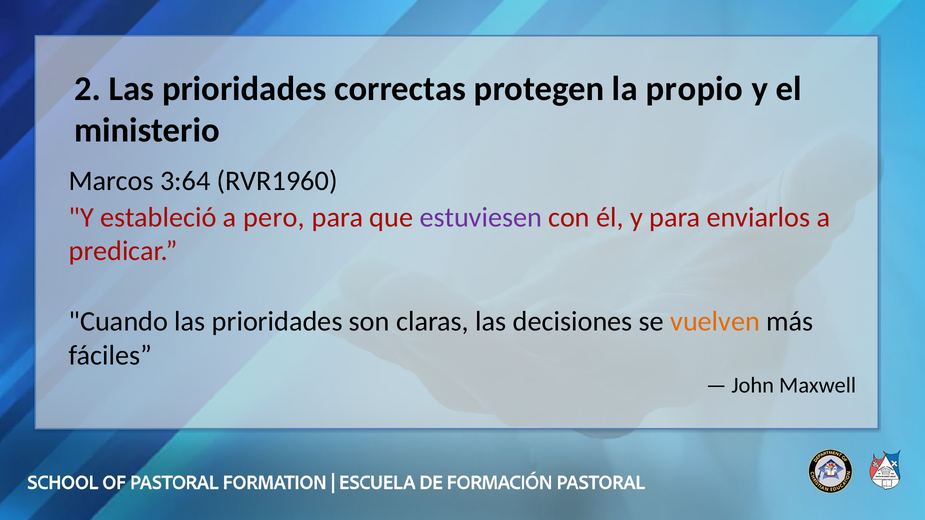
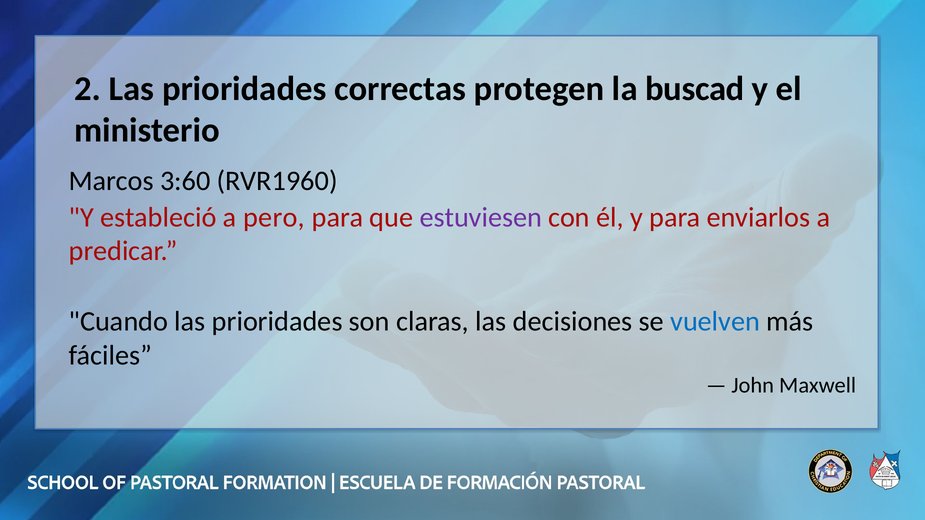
propio: propio -> buscad (695, 89)
3:64: 3:64 -> 3:60 (185, 181)
vuelven colour: orange -> blue (715, 322)
